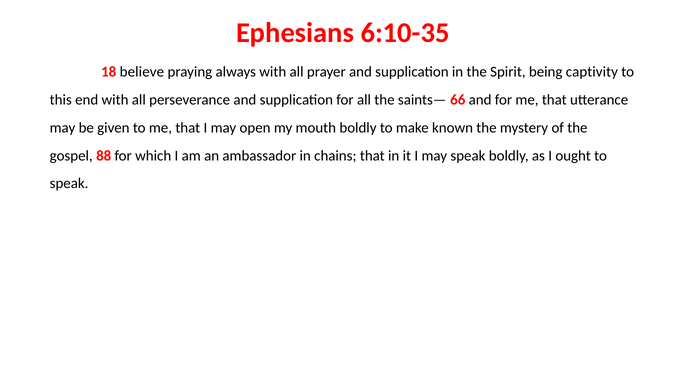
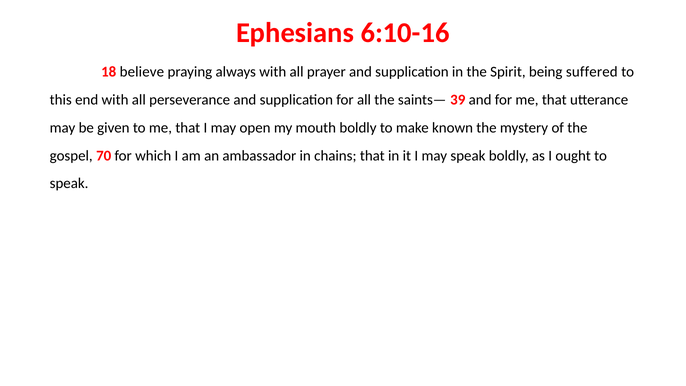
6:10-35: 6:10-35 -> 6:10-16 (405, 33)
captivity: captivity -> suffered (592, 72)
66: 66 -> 39 (458, 100)
88: 88 -> 70 (104, 156)
